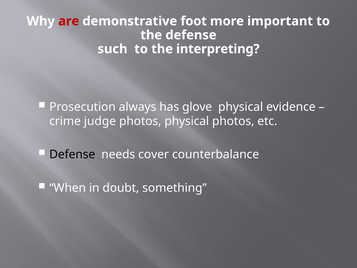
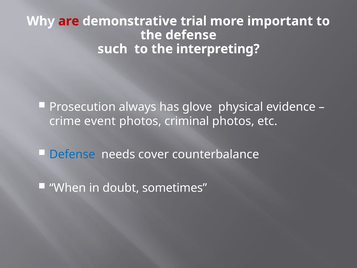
foot: foot -> trial (194, 21)
judge: judge -> event (100, 121)
photos physical: physical -> criminal (187, 121)
Defense colour: black -> blue (72, 154)
something: something -> sometimes (175, 188)
